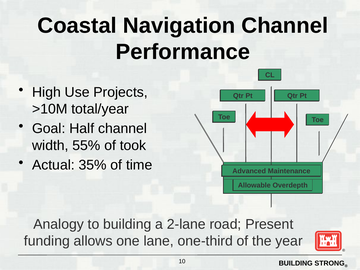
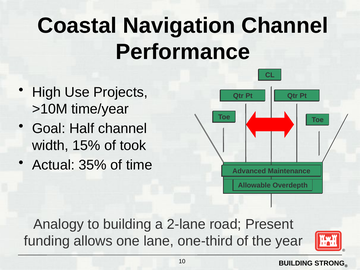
total/year: total/year -> time/year (100, 109)
55%: 55% -> 15% (86, 145)
